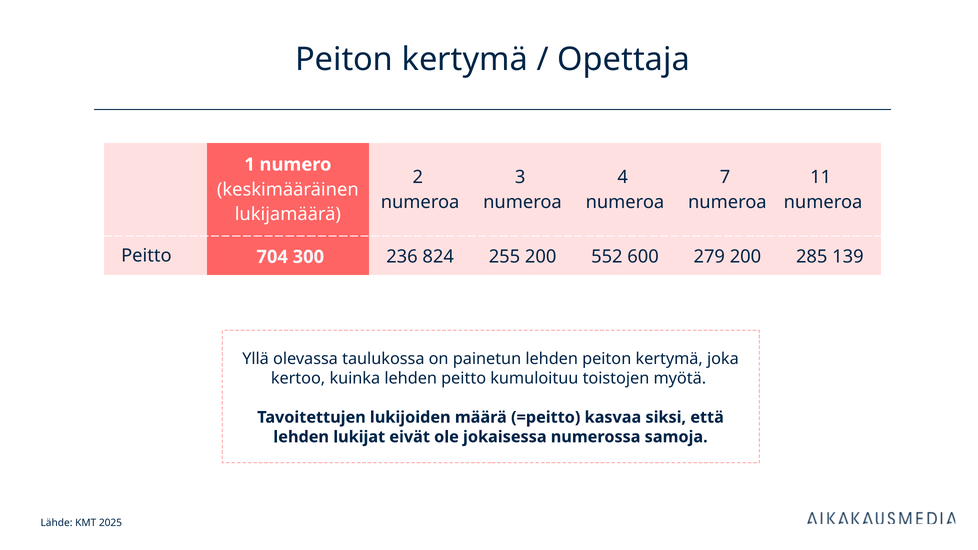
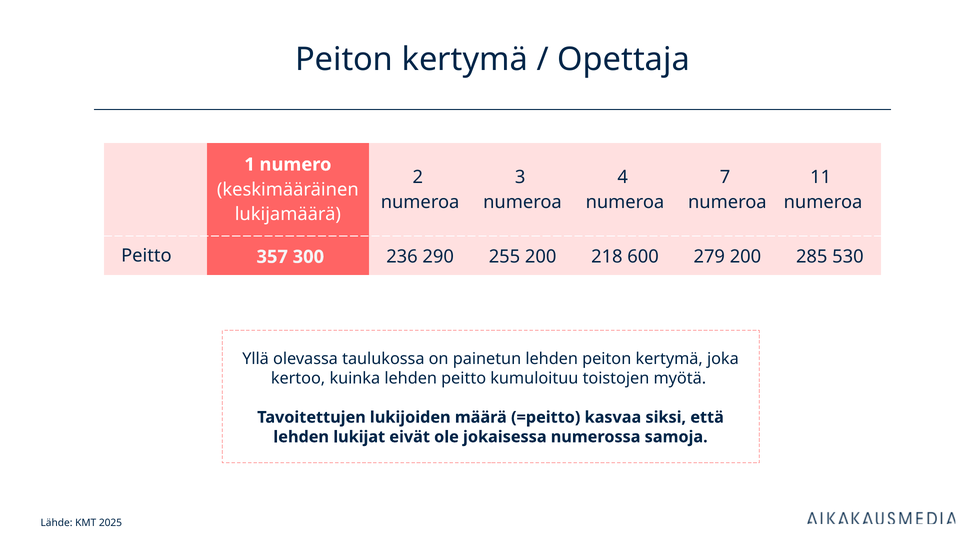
704: 704 -> 357 (272, 257)
824: 824 -> 290 (438, 257)
552: 552 -> 218 (607, 257)
139: 139 -> 530 (848, 257)
